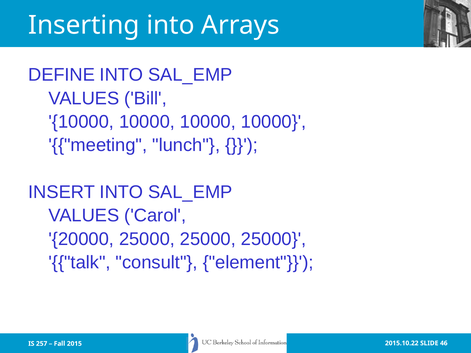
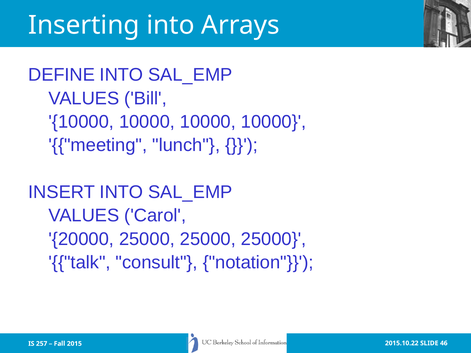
element: element -> notation (258, 263)
